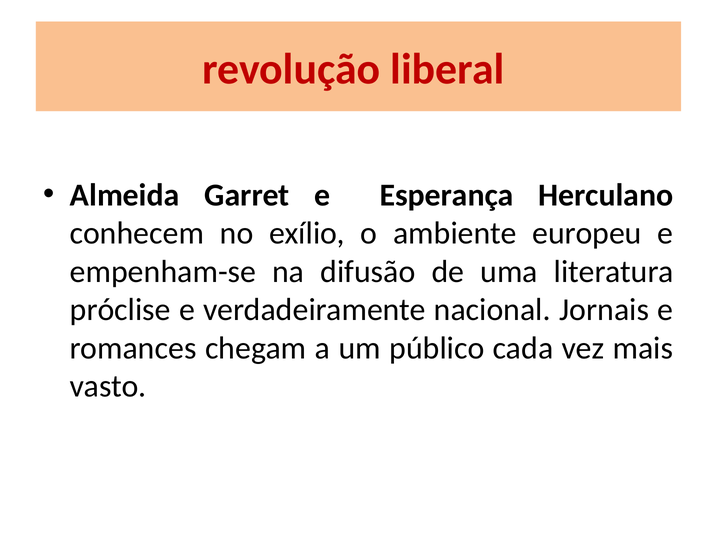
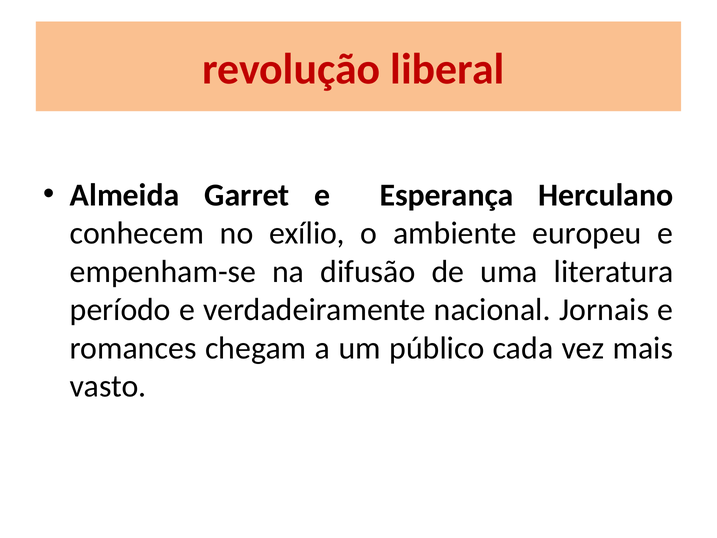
próclise: próclise -> período (120, 310)
